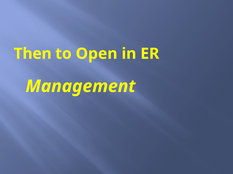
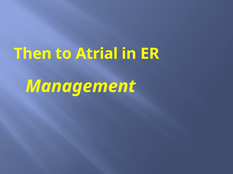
Open: Open -> Atrial (97, 54)
